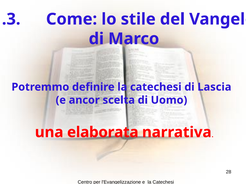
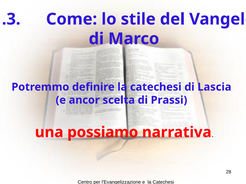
Uomo: Uomo -> Prassi (169, 100)
elaborata: elaborata -> possiamo (103, 133)
